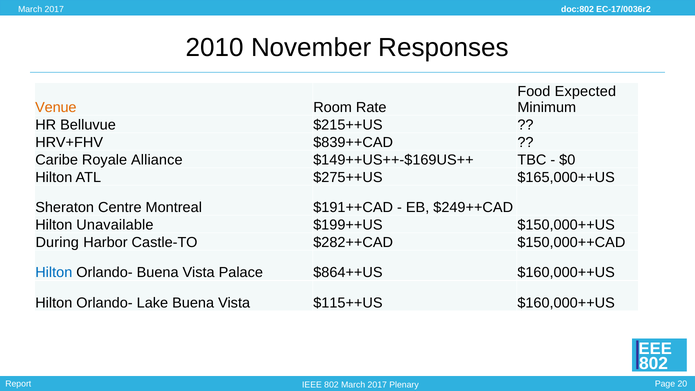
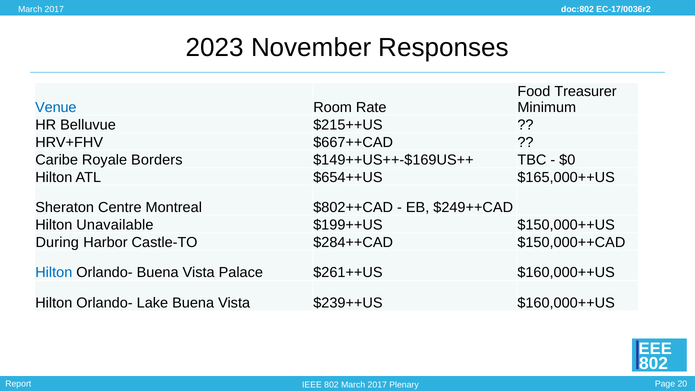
2010: 2010 -> 2023 (215, 47)
Expected: Expected -> Treasurer (586, 91)
Venue colour: orange -> blue (56, 108)
$839++CAD: $839++CAD -> $667++CAD (353, 142)
Alliance: Alliance -> Borders (157, 160)
$275++US: $275++US -> $654++US (348, 177)
$191++CAD: $191++CAD -> $802++CAD (353, 208)
$282++CAD: $282++CAD -> $284++CAD (353, 242)
$864++US: $864++US -> $261++US (348, 273)
$115++US: $115++US -> $239++US (348, 303)
